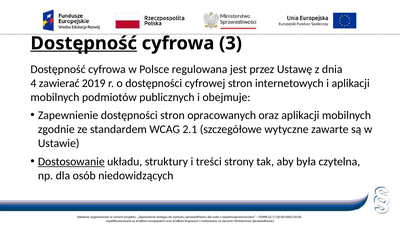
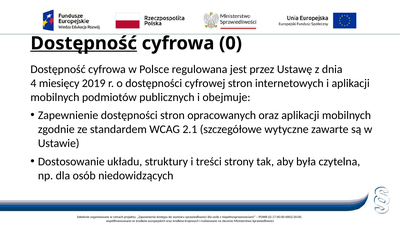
3: 3 -> 0 (231, 43)
zawierać: zawierać -> miesięcy (59, 83)
Dostosowanie underline: present -> none (71, 162)
